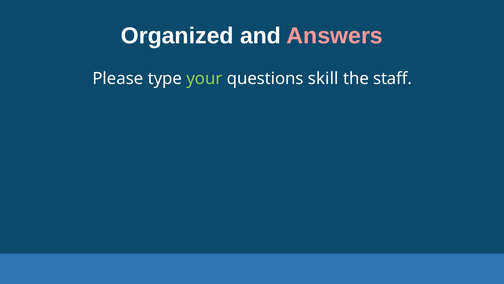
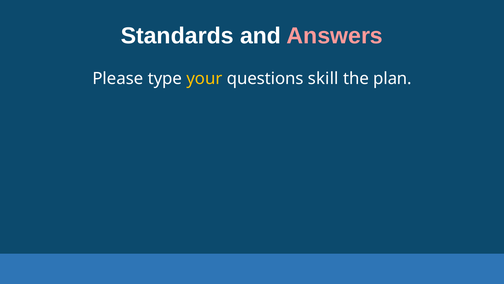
Organized: Organized -> Standards (177, 36)
your colour: light green -> yellow (204, 79)
staff: staff -> plan (393, 79)
